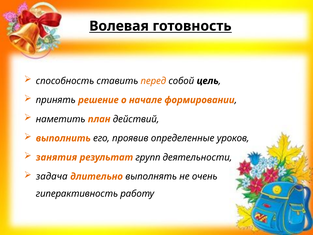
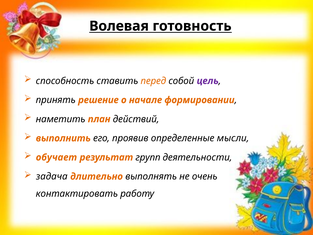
цель colour: black -> purple (208, 81)
уроков: уроков -> мысли (233, 138)
занятия: занятия -> обучает (56, 157)
гиперактивность: гиперактивность -> контактировать (77, 193)
